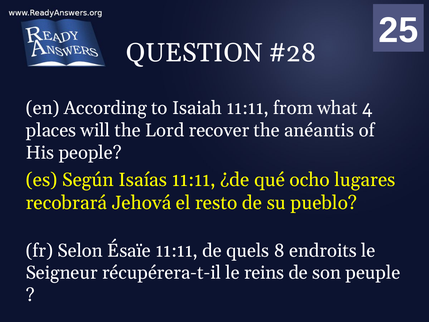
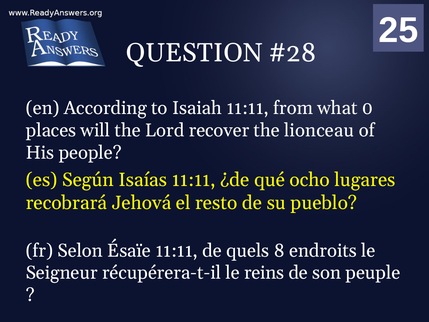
4: 4 -> 0 (367, 108)
anéantis: anéantis -> lionceau (319, 130)
